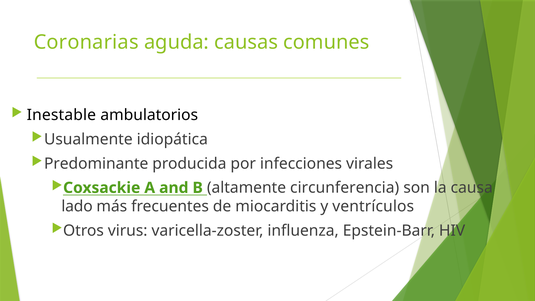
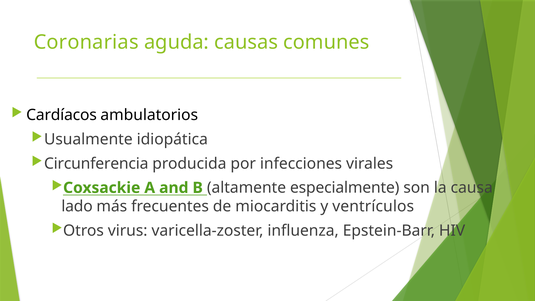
Inestable: Inestable -> Cardíacos (62, 115)
Predominante: Predominante -> Circunferencia (96, 163)
circunferencia: circunferencia -> especialmente (345, 188)
